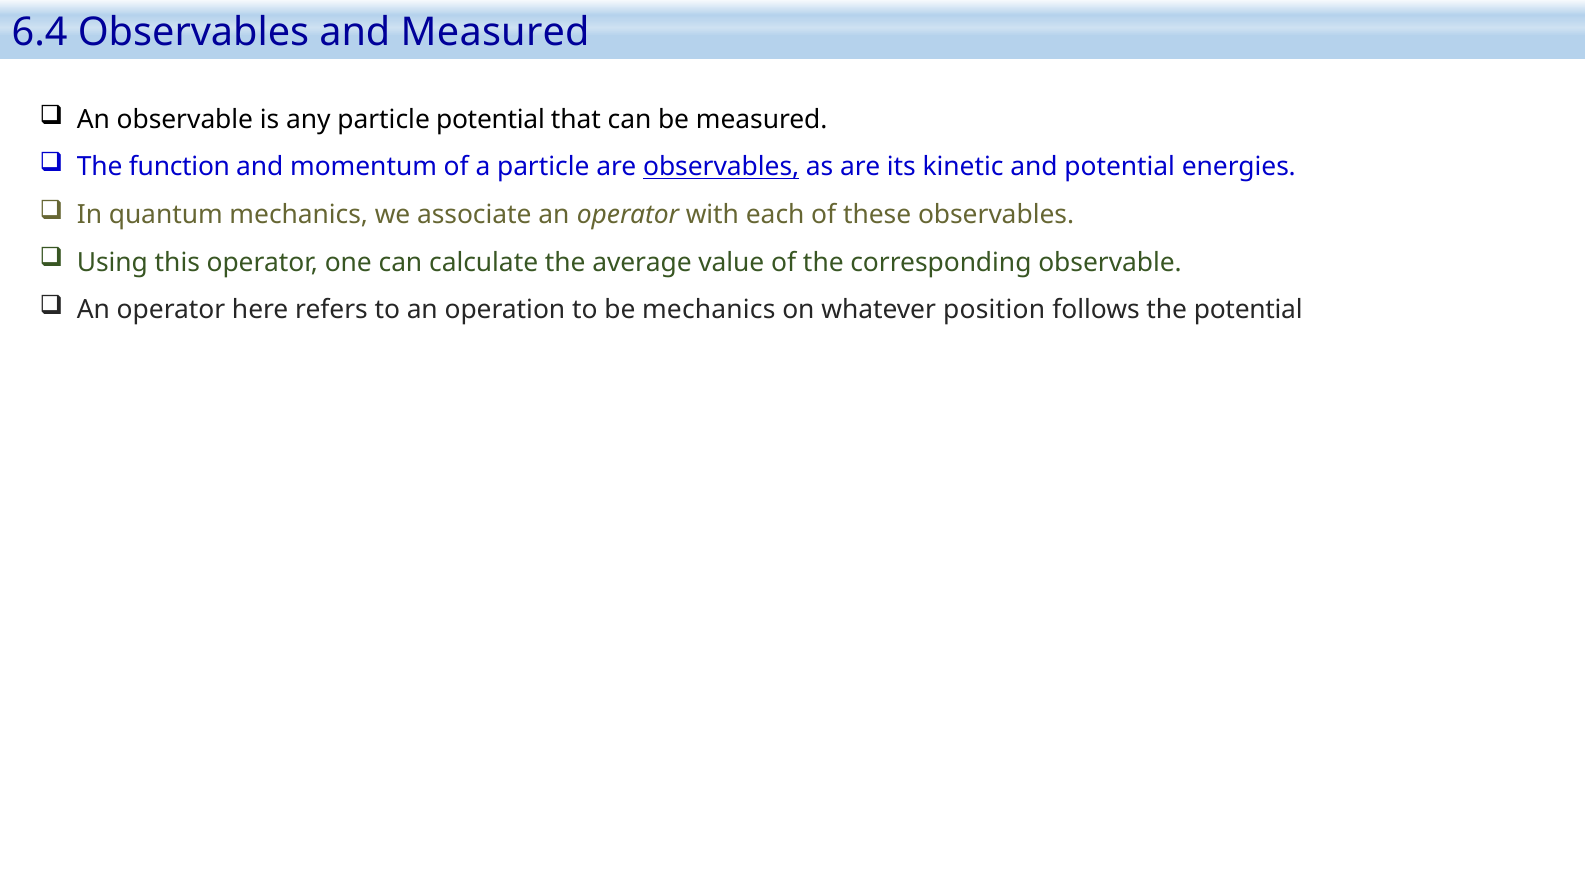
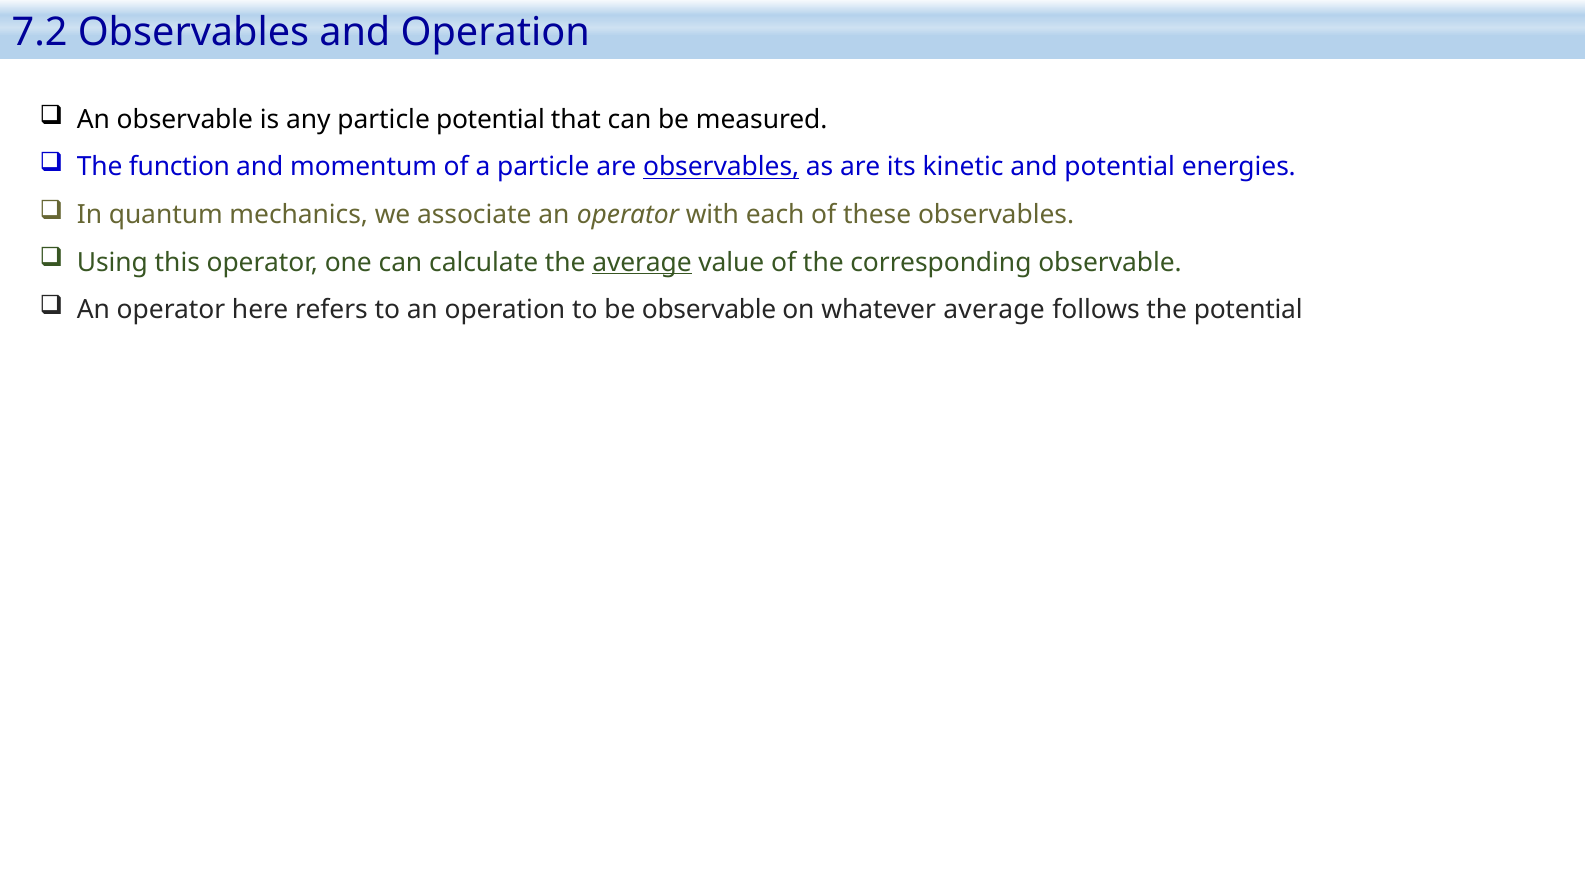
6.4: 6.4 -> 7.2 (40, 32)
and Measured: Measured -> Operation (495, 32)
average underline: none -> present (642, 262)
be mechanics: mechanics -> observable (709, 310)
whatever position: position -> average (994, 310)
